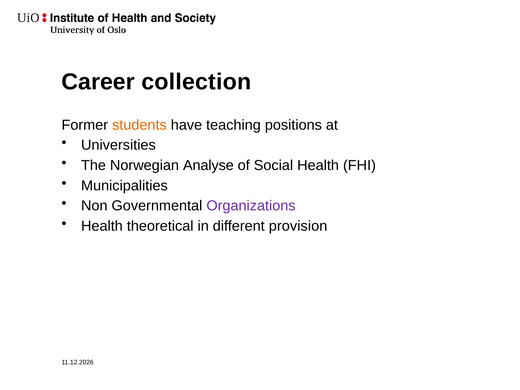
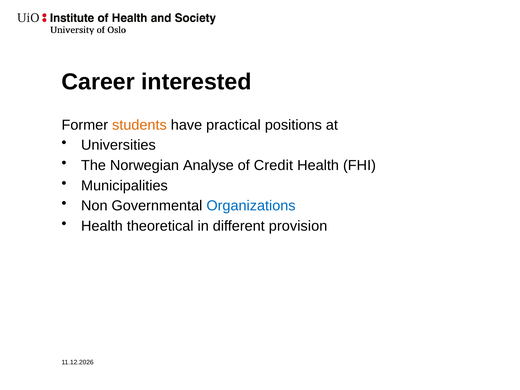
collection: collection -> interested (196, 82)
teaching: teaching -> practical (233, 125)
Social: Social -> Credit (273, 165)
Organizations colour: purple -> blue (251, 206)
